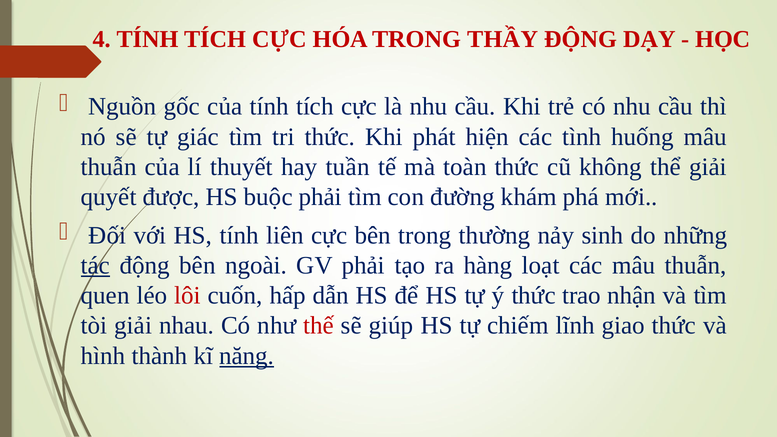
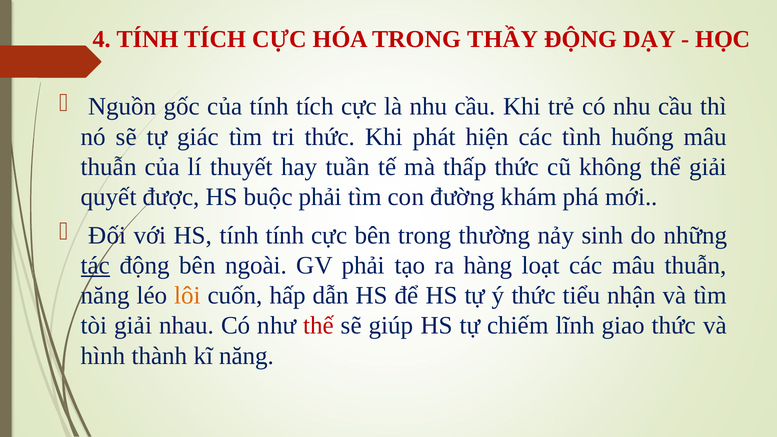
toàn: toàn -> thấp (465, 167)
tính liên: liên -> tính (285, 235)
quen: quen -> năng (105, 296)
lôi colour: red -> orange (187, 296)
trao: trao -> tiểu (581, 296)
năng underline: present -> none (247, 356)
